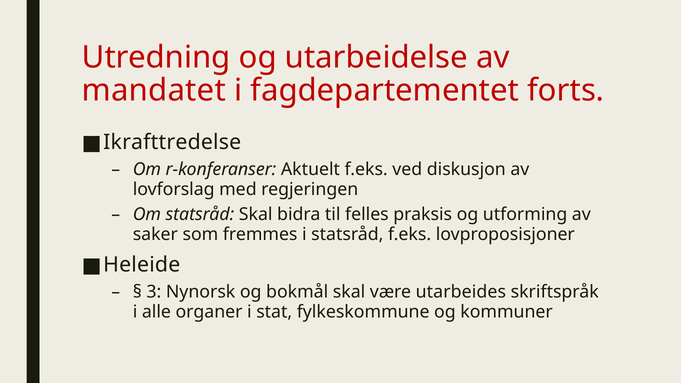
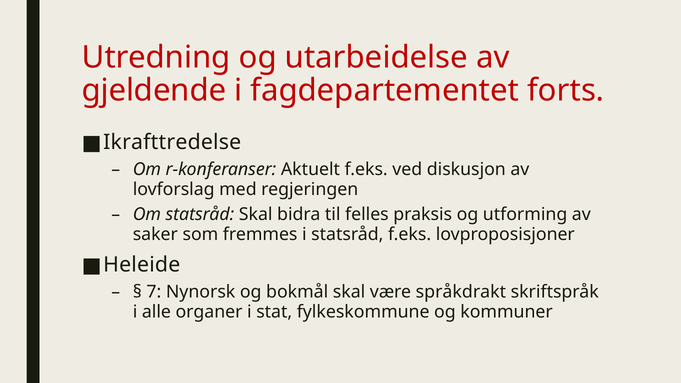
mandatet: mandatet -> gjeldende (154, 91)
3: 3 -> 7 (154, 292)
utarbeides: utarbeides -> språkdrakt (461, 292)
